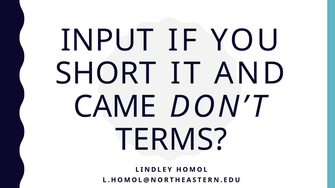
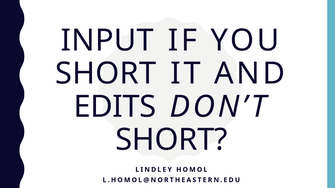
CAME: CAME -> EDITS (115, 107)
TERMS: TERMS -> SHORT (171, 140)
